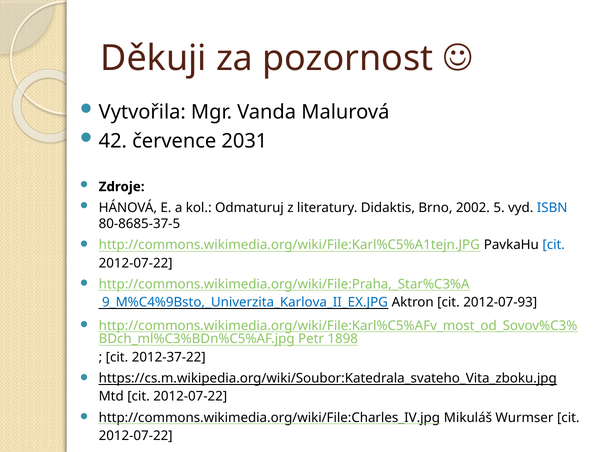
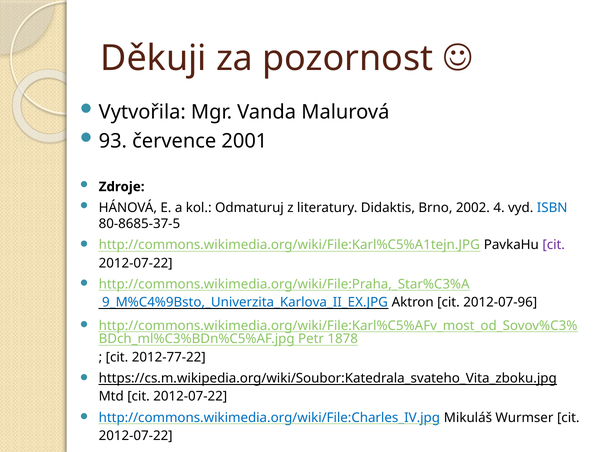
42: 42 -> 93 (113, 141)
2031: 2031 -> 2001 (244, 141)
5: 5 -> 4 (499, 208)
cit colour: blue -> purple (554, 245)
2012-07-93: 2012-07-93 -> 2012-07-96 (500, 302)
1898: 1898 -> 1878 (343, 339)
2012-37-22: 2012-37-22 -> 2012-77-22 (169, 357)
http://commons.wikimedia.org/wiki/File:Charles_IV.jpg colour: black -> blue (269, 417)
